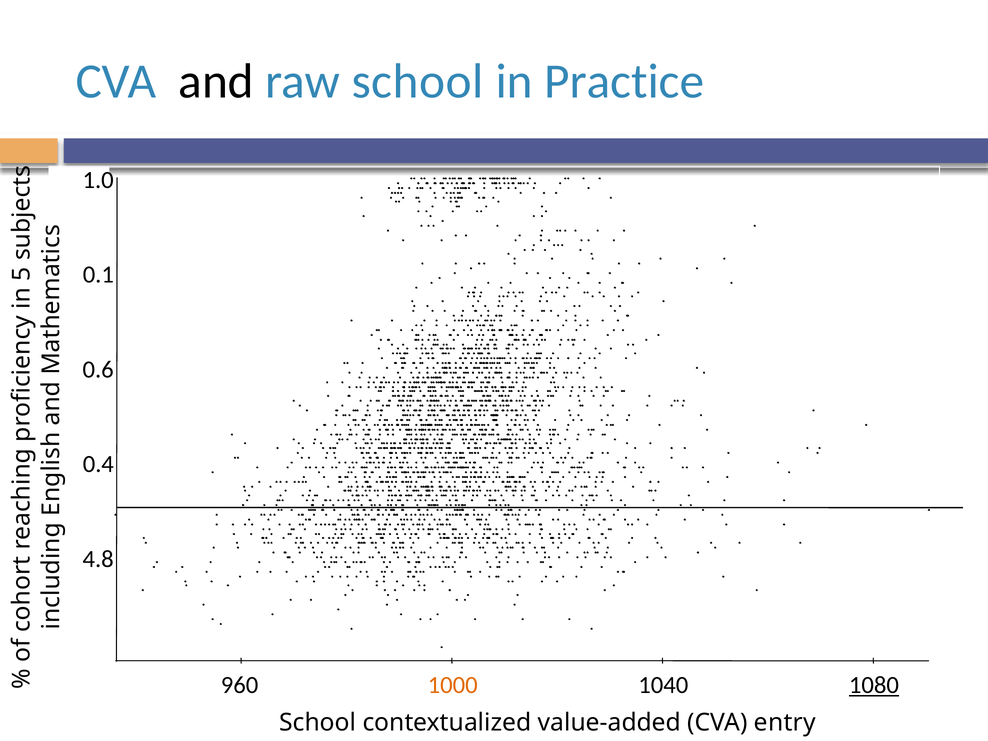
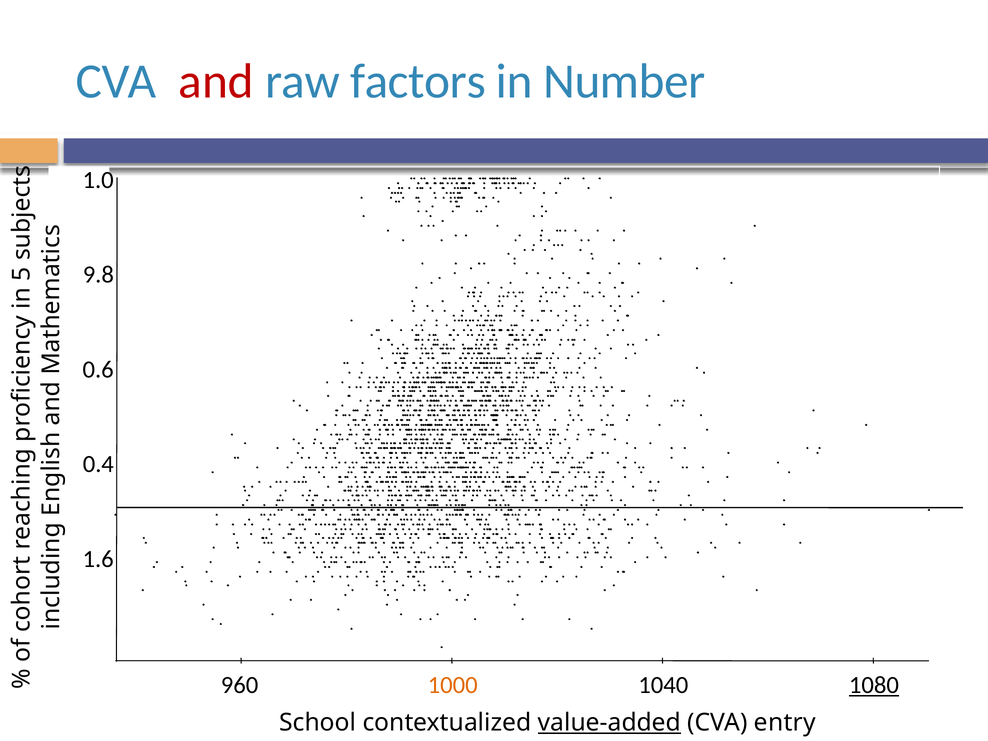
and colour: black -> red (216, 82)
raw school: school -> factors (418, 82)
Practice: Practice -> Number (624, 82)
0.1: 0.1 -> 9.8 (98, 275)
4.8: 4.8 -> 1.6 (98, 559)
value-added underline: none -> present (609, 723)
